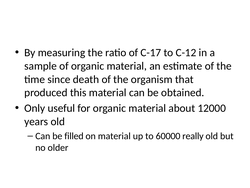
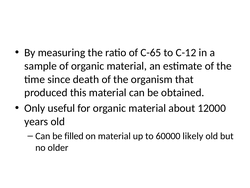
C-17: C-17 -> C-65 (151, 52)
really: really -> likely (193, 136)
